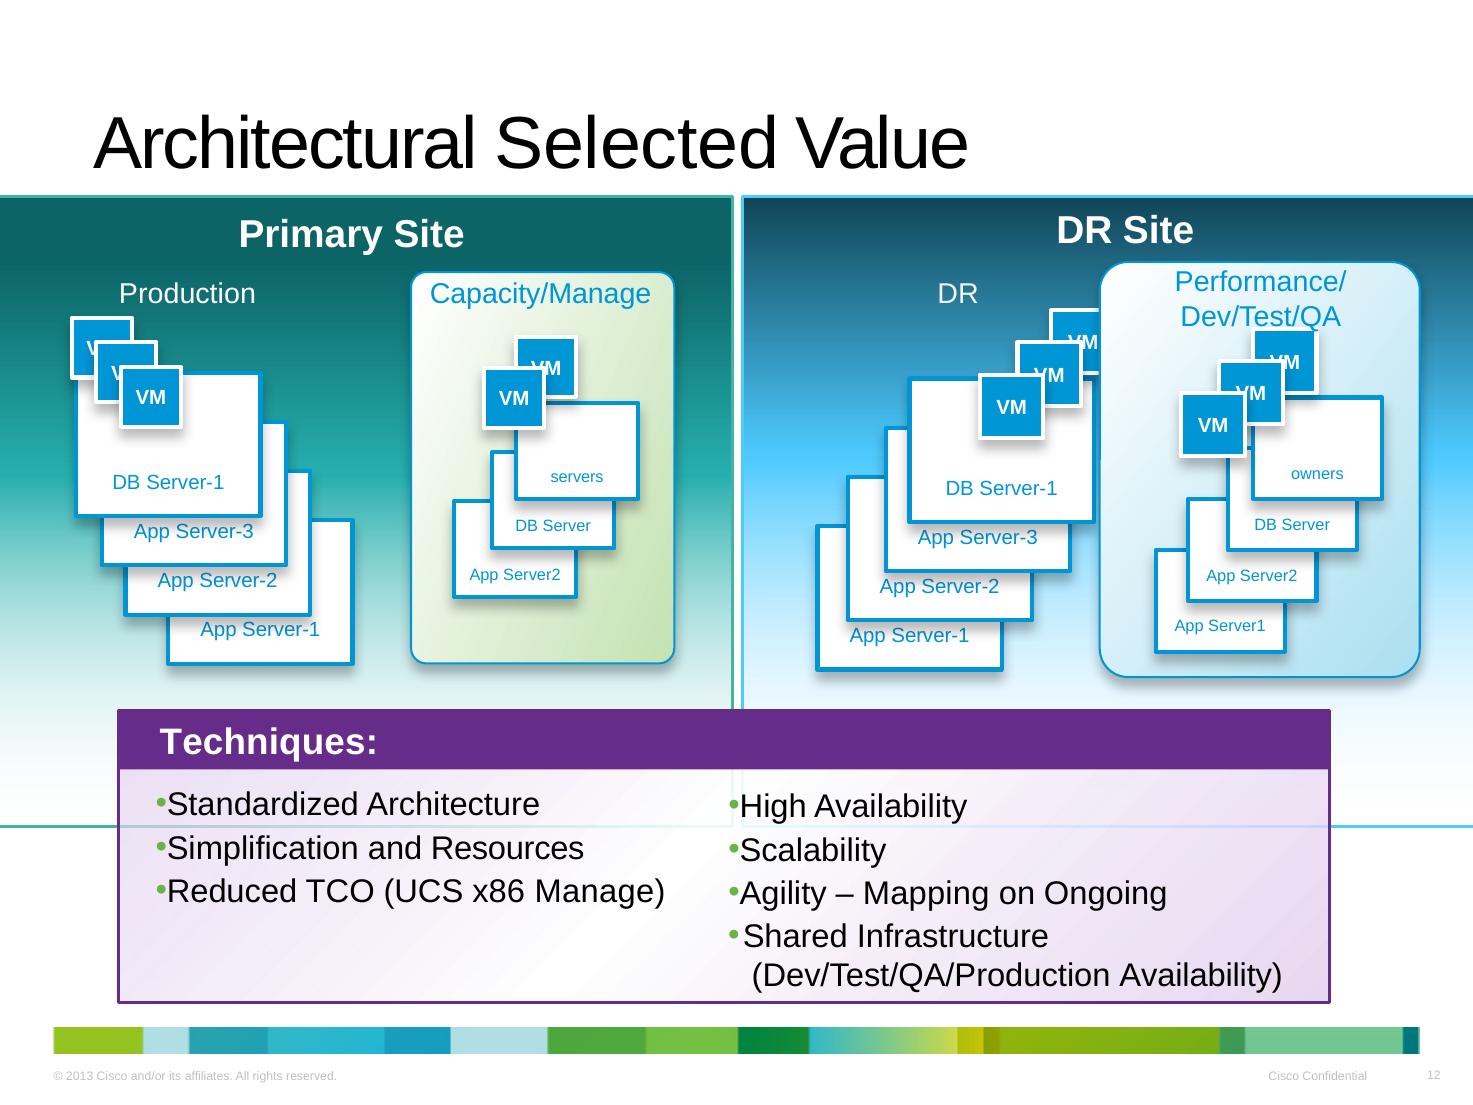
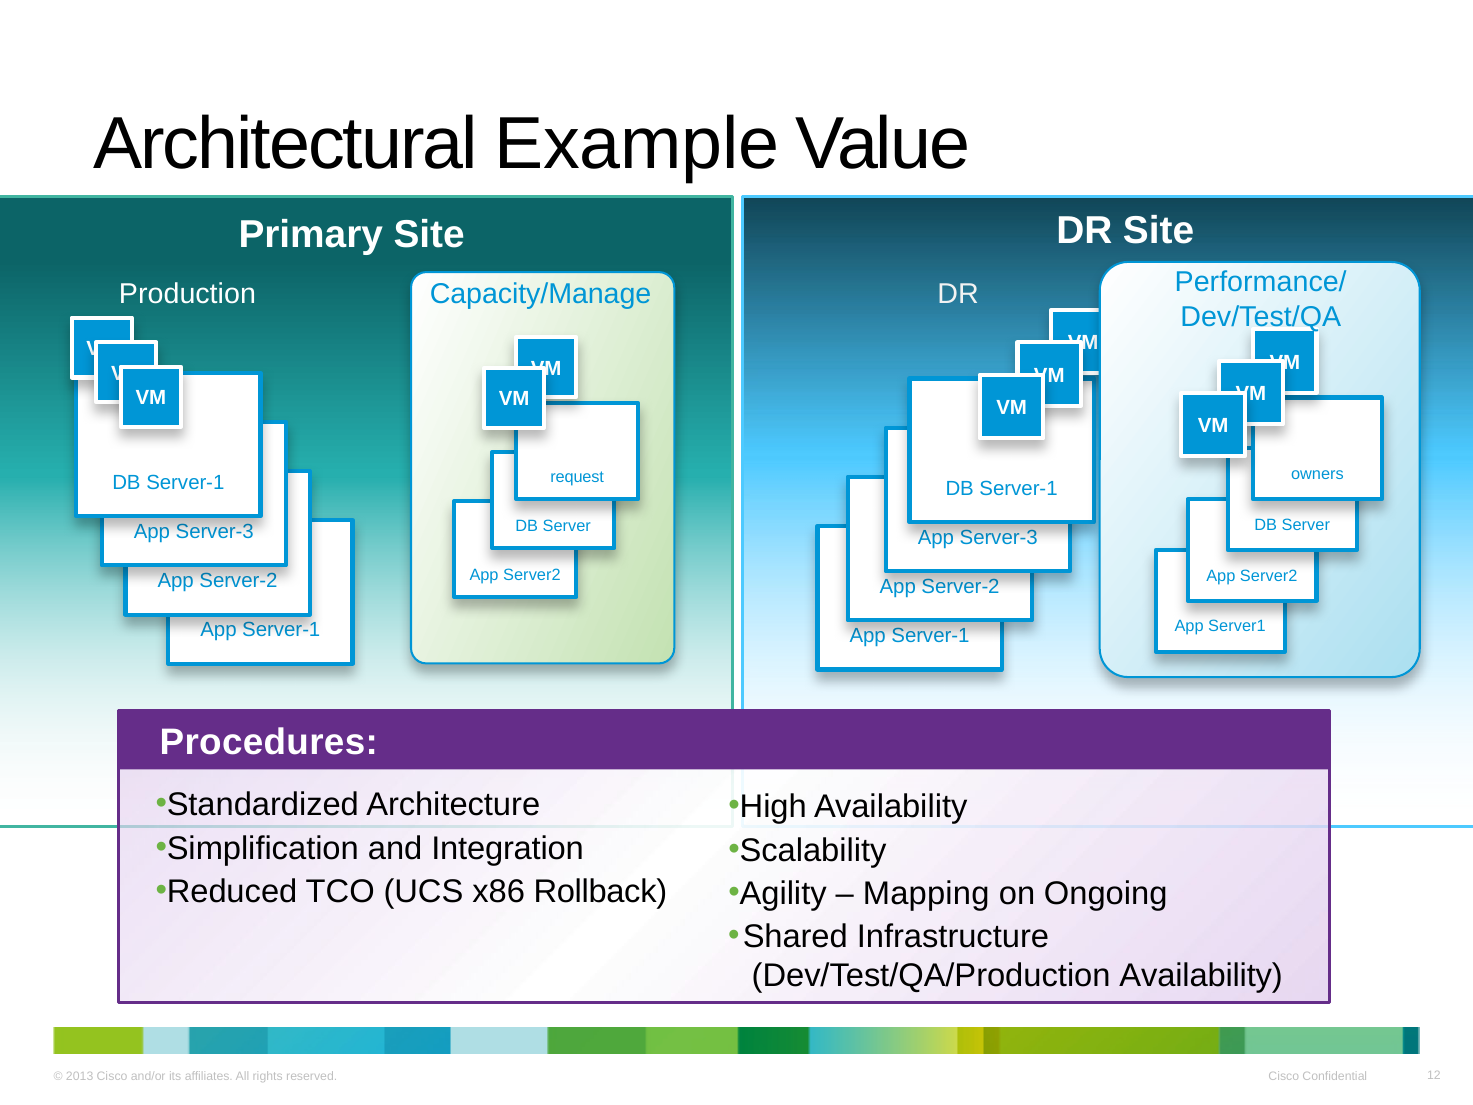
Selected: Selected -> Example (637, 144)
servers: servers -> request (577, 477)
Techniques: Techniques -> Procedures (269, 742)
Resources: Resources -> Integration (508, 848)
Manage: Manage -> Rollback (600, 892)
